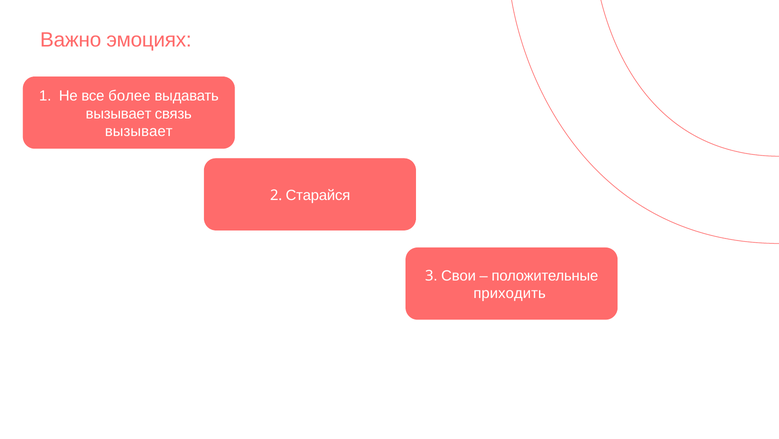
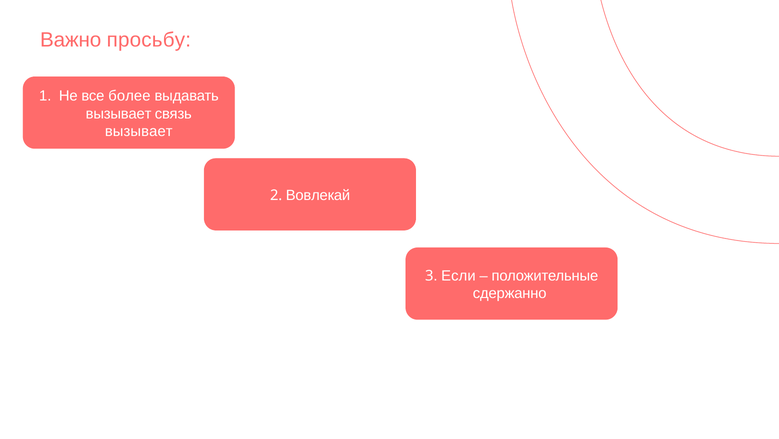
эмоциях: эмоциях -> просьбу (149, 40)
Старайся: Старайся -> Вовлекай (318, 195)
Свои: Свои -> Если (458, 275)
приходить: приходить -> сдержанно (510, 293)
